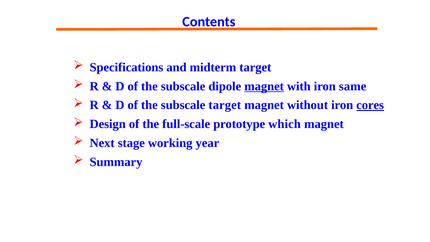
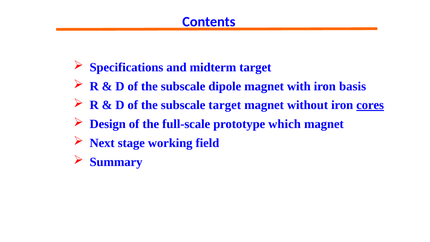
magnet underline: present -> none (264, 86)
same: same -> basis (353, 86)
year: year -> field (207, 143)
